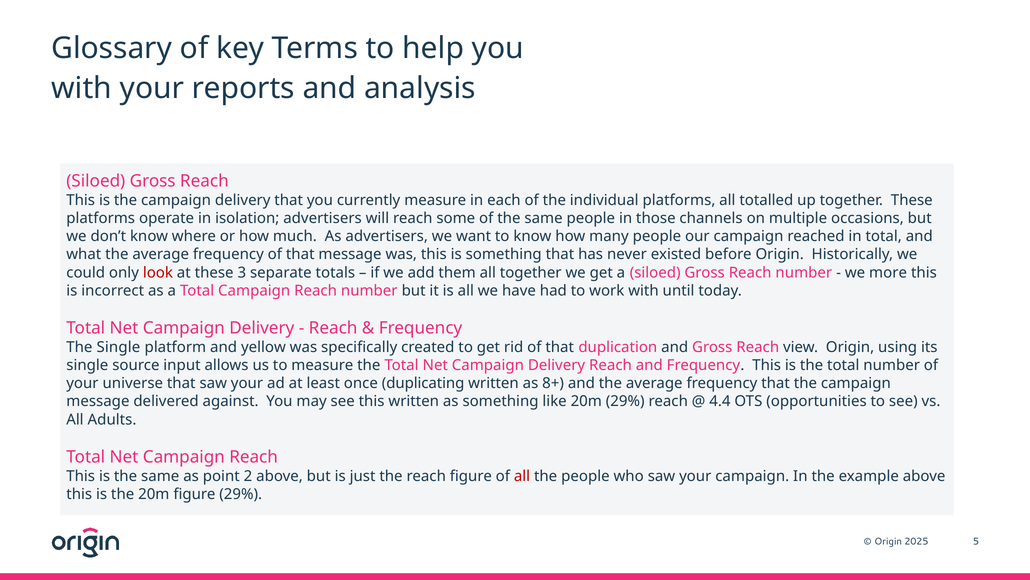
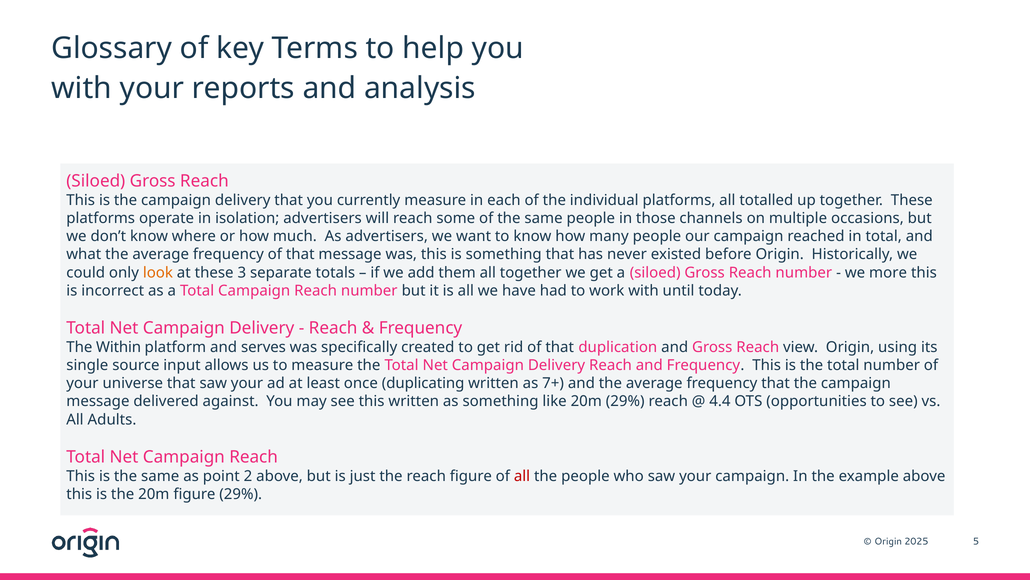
look colour: red -> orange (158, 272)
The Single: Single -> Within (119, 347)
yellow: yellow -> serves (264, 347)
8+: 8+ -> 7+ (553, 383)
